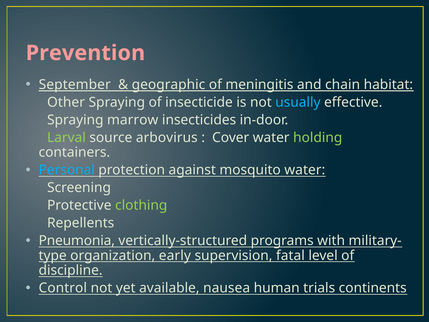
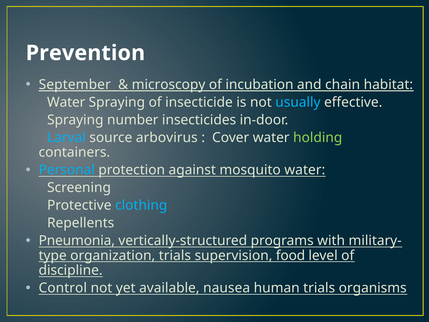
Prevention colour: pink -> white (85, 53)
geographic: geographic -> microscopy (169, 85)
meningitis: meningitis -> incubation (259, 85)
Other: Other -> Water (66, 102)
marrow: marrow -> number (133, 120)
Larval colour: light green -> light blue (66, 137)
clothing colour: light green -> light blue (141, 205)
organization early: early -> trials (175, 255)
fatal: fatal -> food (291, 255)
continents: continents -> organisms (373, 288)
